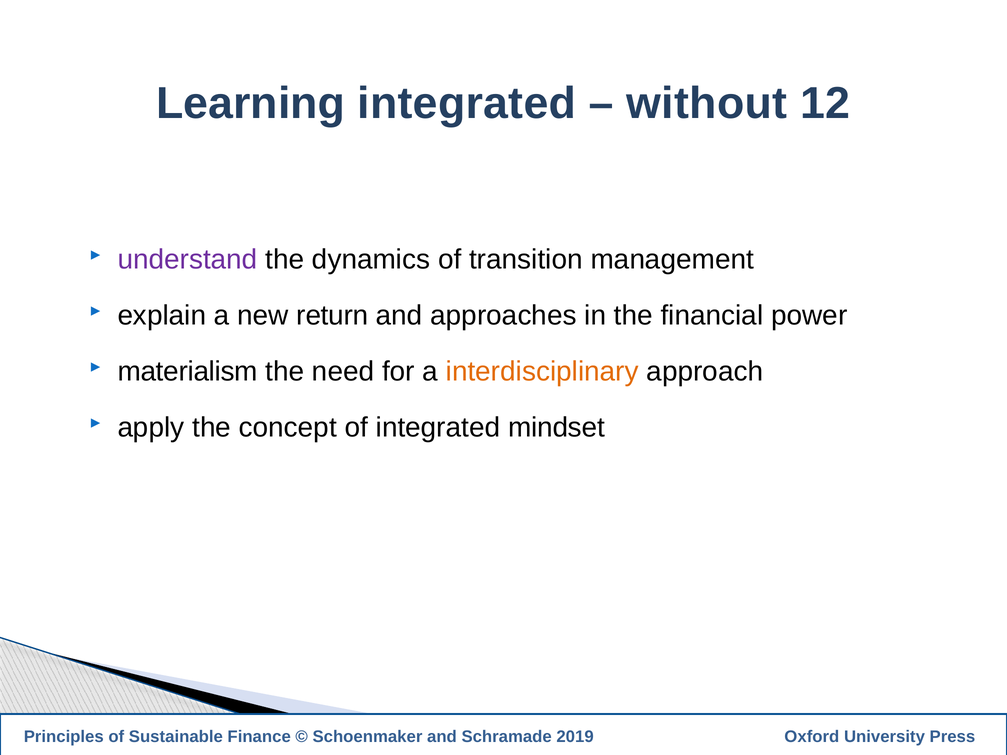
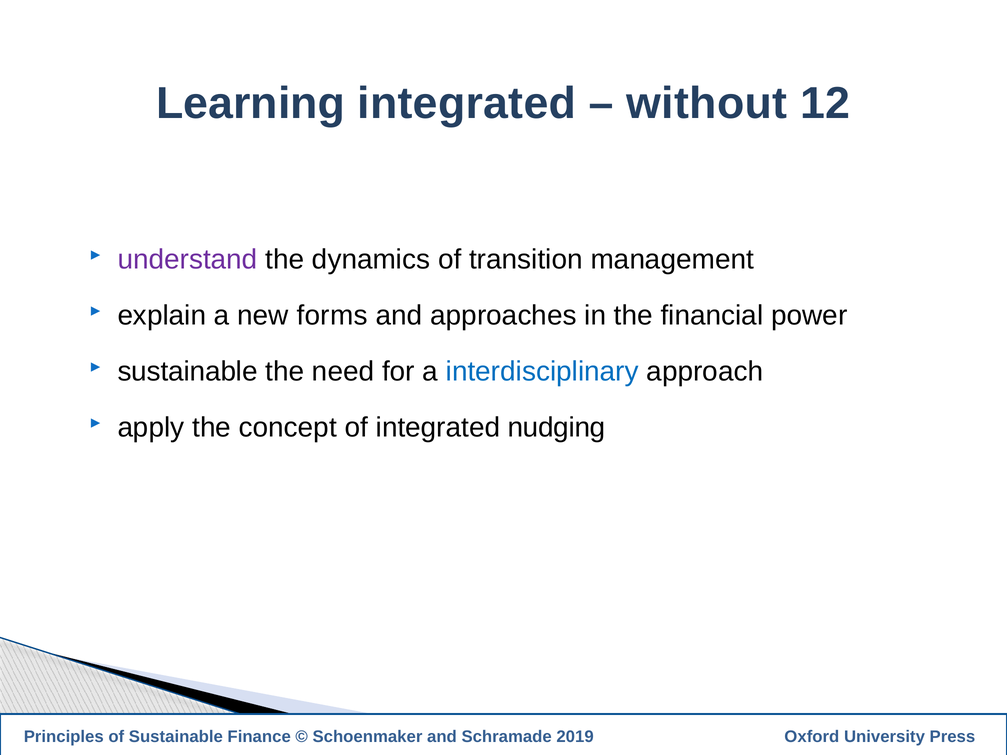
return: return -> forms (332, 316)
materialism: materialism -> sustainable (188, 372)
interdisciplinary colour: orange -> blue (542, 372)
mindset: mindset -> nudging (556, 428)
